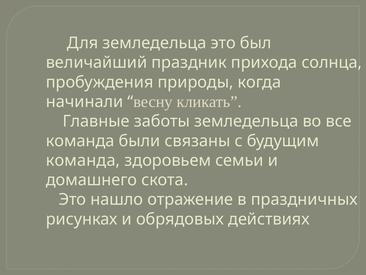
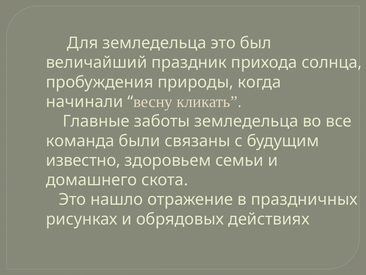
команда: команда -> известно (83, 160)
